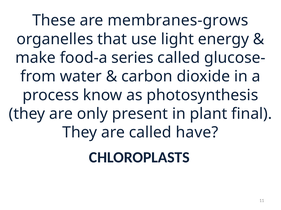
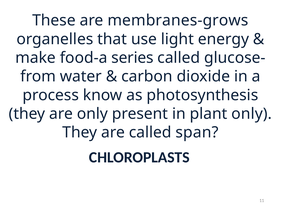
plant final: final -> only (252, 114)
have: have -> span (197, 133)
